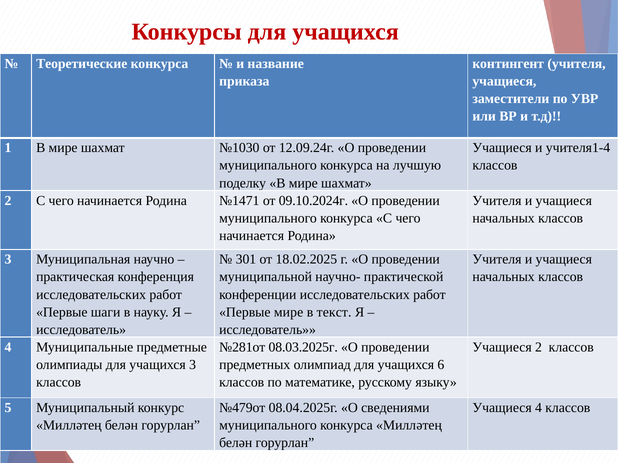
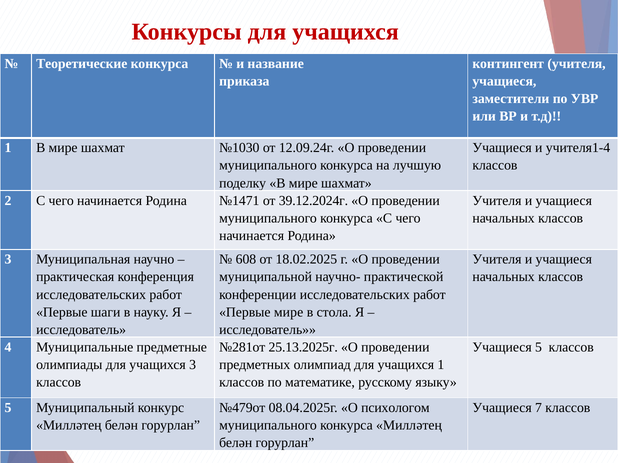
09.10.2024г: 09.10.2024г -> 39.12.2024г (314, 201)
301: 301 -> 608 (246, 260)
текст: текст -> стола (334, 312)
08.03.2025г: 08.03.2025г -> 25.13.2025г (303, 347)
Учащиеся 2: 2 -> 5 (539, 347)
учащихся 6: 6 -> 1 (441, 365)
сведениями: сведениями -> психологом (395, 408)
Учащиеся 4: 4 -> 7 (539, 408)
